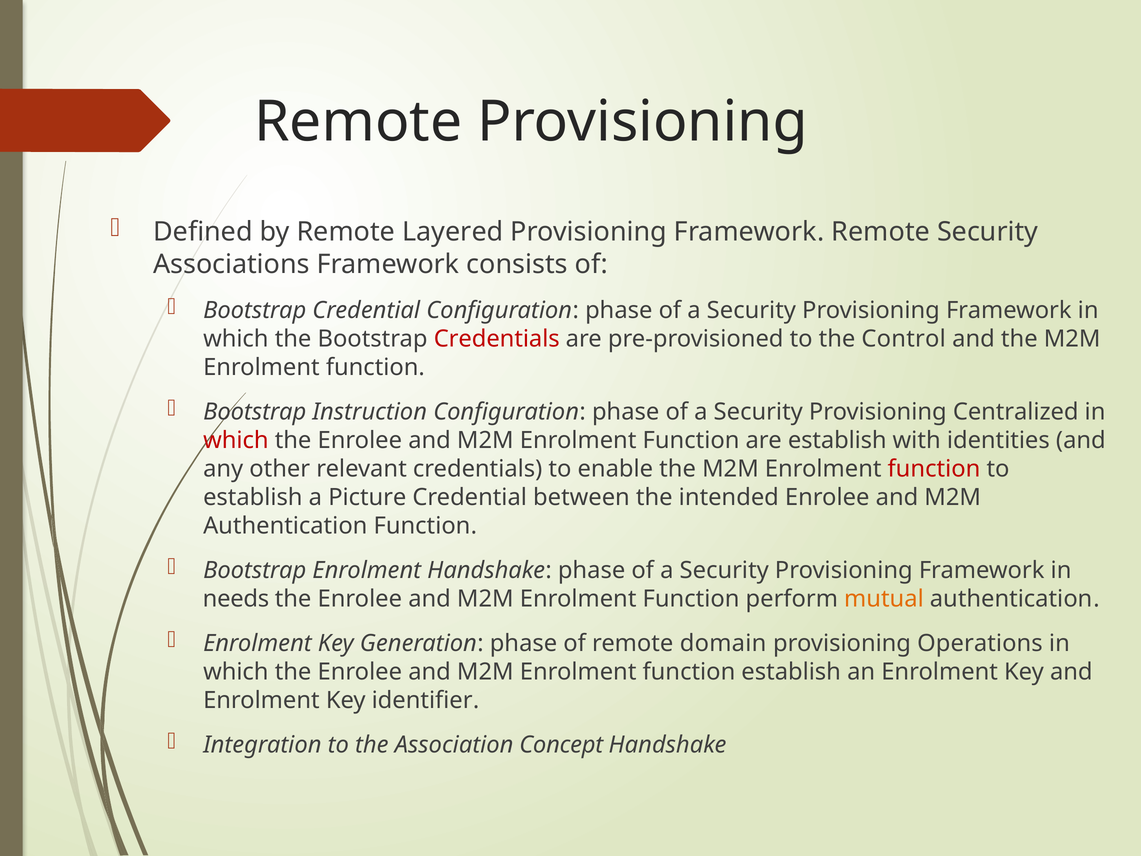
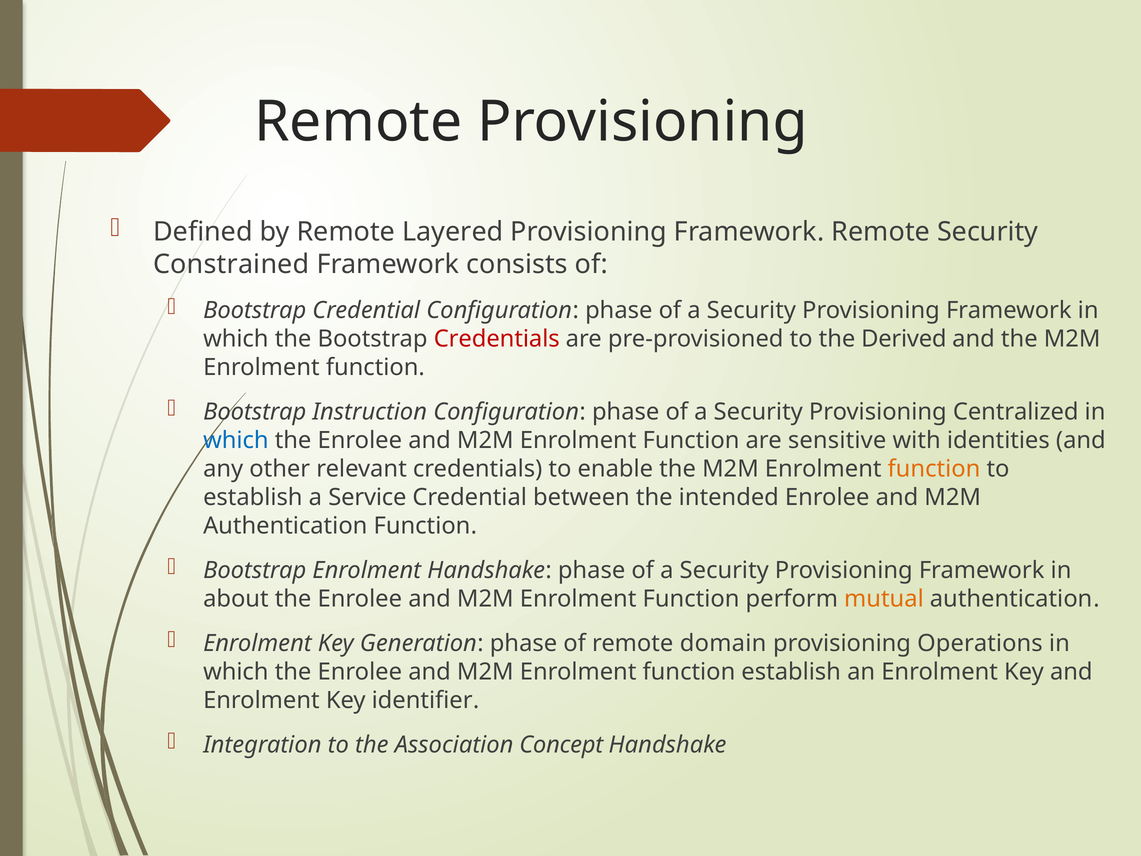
Associations: Associations -> Constrained (231, 264)
Control: Control -> Derived (904, 339)
which colour: red -> blue (236, 440)
are establish: establish -> sensitive (837, 440)
function colour: red -> orange (934, 469)
Picture: Picture -> Service (367, 497)
needs: needs -> about (236, 599)
